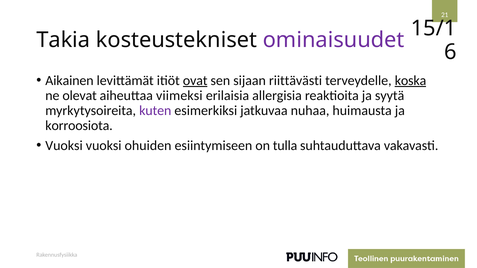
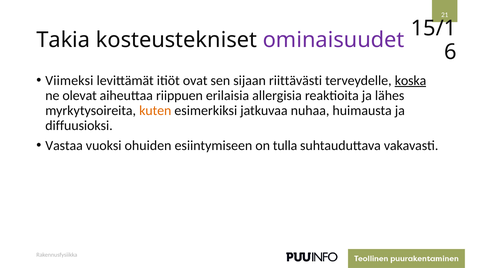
Aikainen: Aikainen -> Viimeksi (69, 81)
ovat underline: present -> none (195, 81)
viimeksi: viimeksi -> riippuen (179, 96)
syytä: syytä -> lähes (390, 96)
kuten colour: purple -> orange (155, 111)
korroosiota: korroosiota -> diffuusioksi (79, 126)
Vuoksi: Vuoksi -> Vastaa (64, 146)
